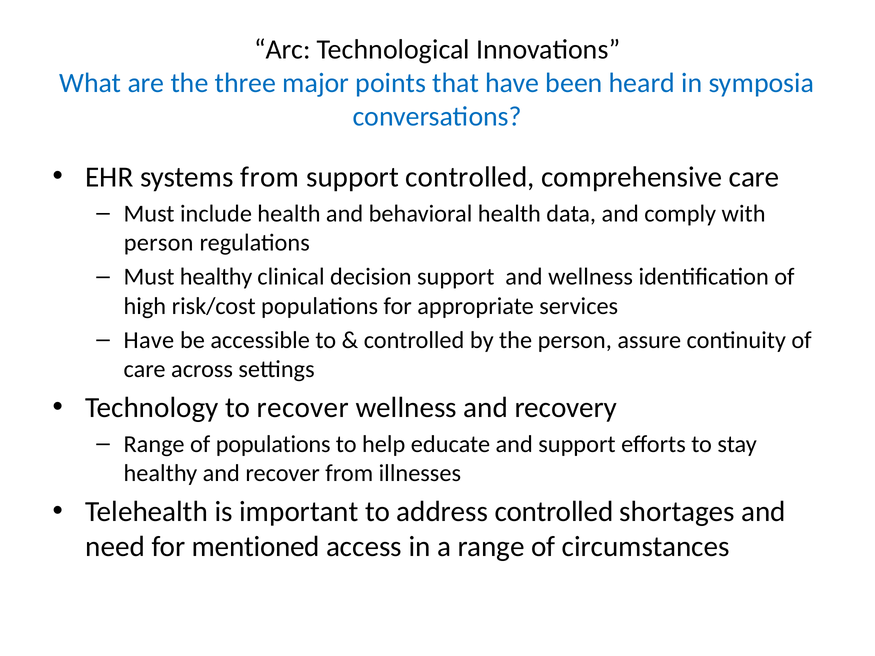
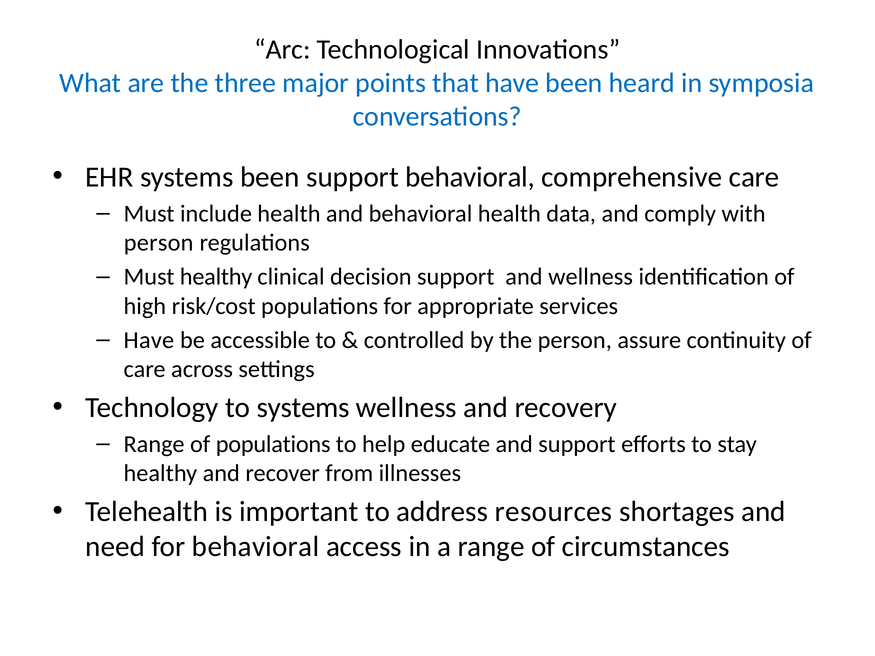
systems from: from -> been (270, 177)
support controlled: controlled -> behavioral (470, 177)
to recover: recover -> systems (303, 408)
address controlled: controlled -> resources (554, 512)
for mentioned: mentioned -> behavioral (256, 547)
